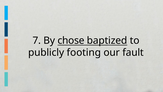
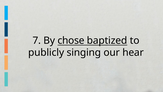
footing: footing -> singing (84, 52)
fault: fault -> hear (133, 52)
